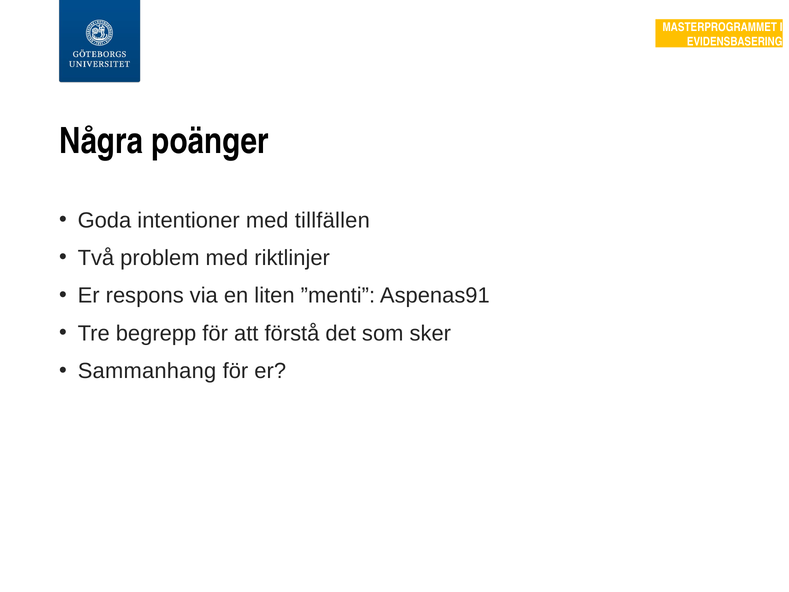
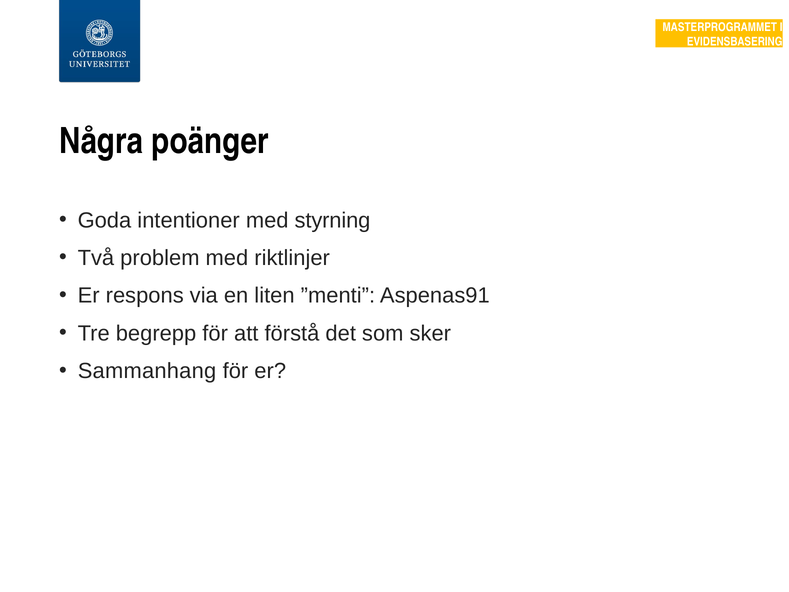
tillfällen: tillfällen -> styrning (333, 220)
